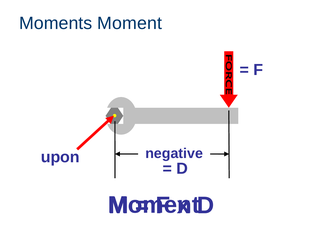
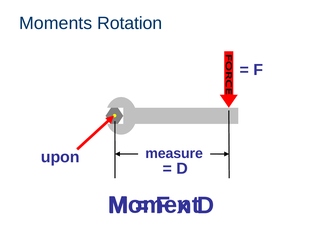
Moments Moment: Moment -> Rotation (130, 23)
negative: negative -> measure (174, 153)
